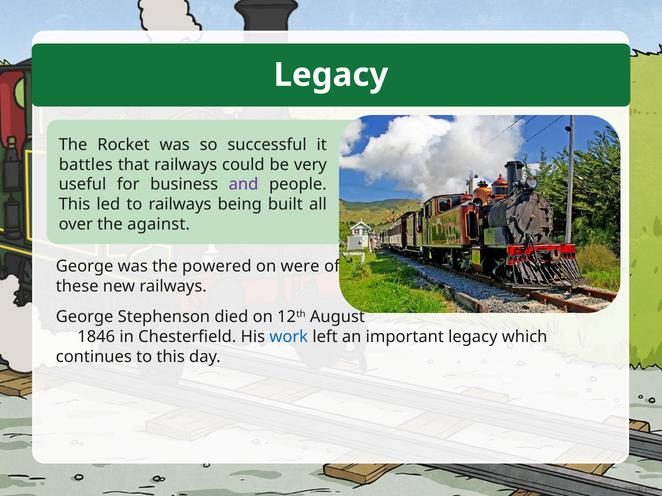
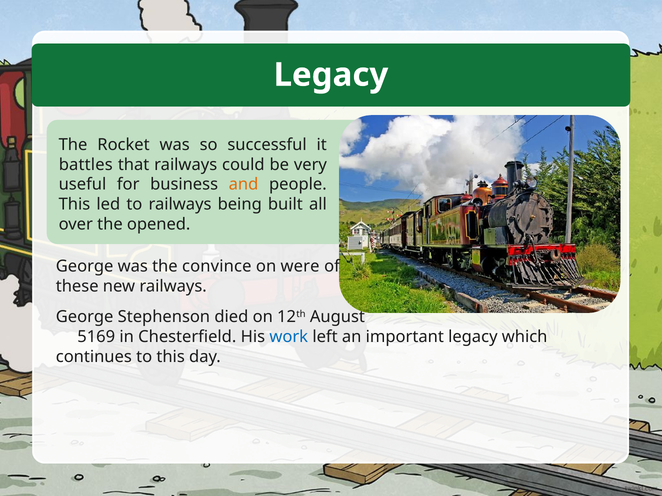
and colour: purple -> orange (244, 185)
against: against -> opened (159, 224)
powered: powered -> convince (217, 266)
1846: 1846 -> 5169 (96, 337)
